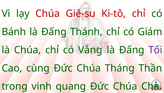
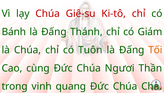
Vắng: Vắng -> Tuôn (90, 50)
Tối colour: purple -> orange (155, 50)
Tháng: Tháng -> Ngươi (120, 68)
